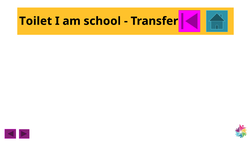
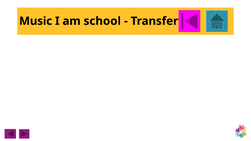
Toilet: Toilet -> Music (36, 21)
